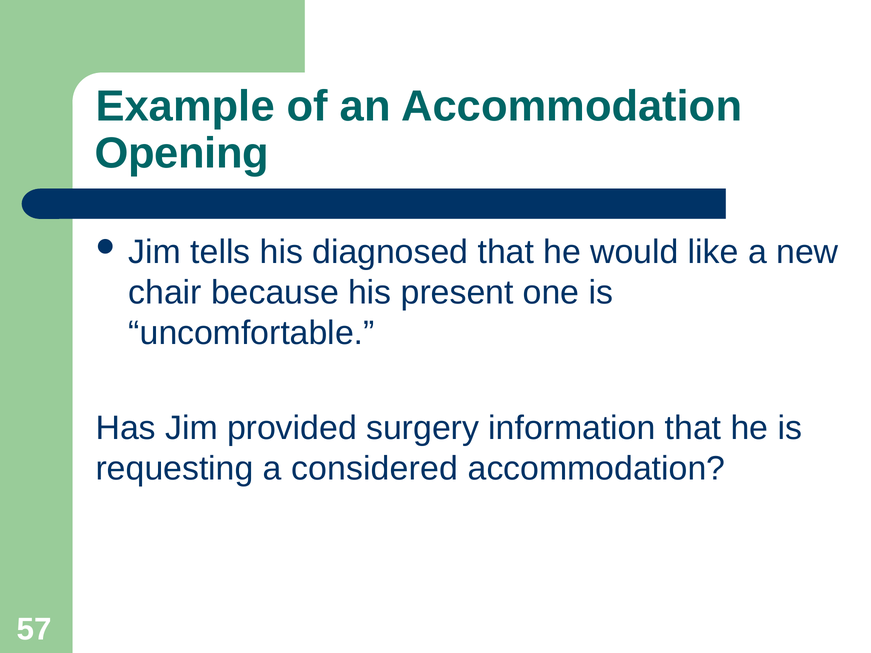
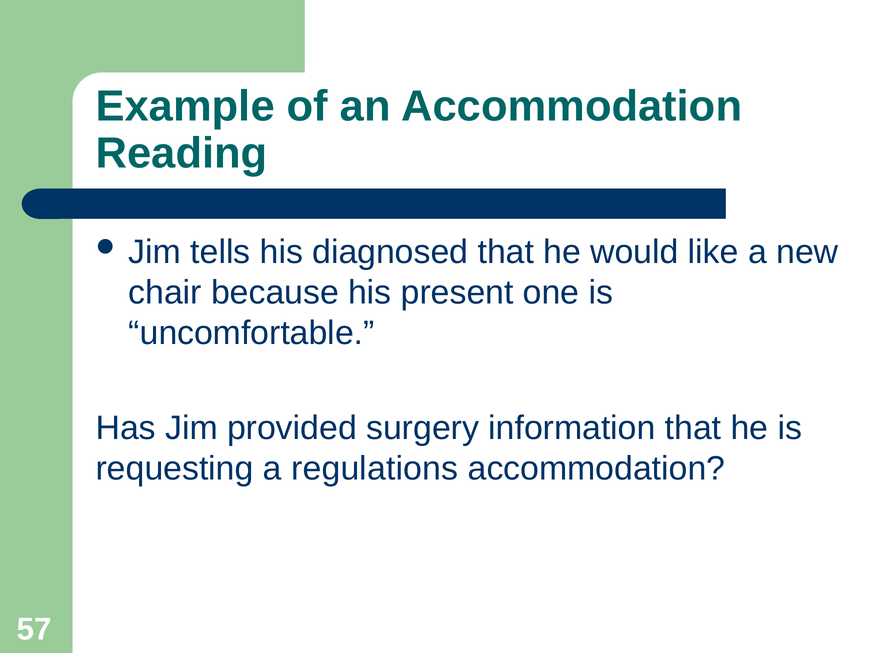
Opening: Opening -> Reading (182, 153)
considered: considered -> regulations (375, 469)
